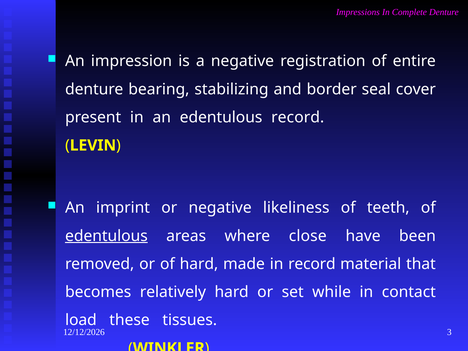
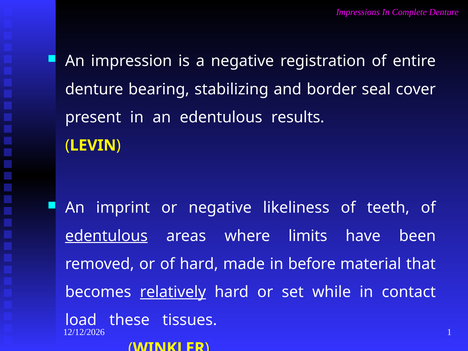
edentulous record: record -> results (298, 117)
close: close -> limits (308, 236)
in record: record -> before (312, 264)
relatively underline: none -> present (173, 292)
3: 3 -> 1 (449, 332)
